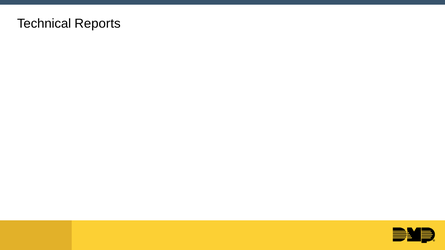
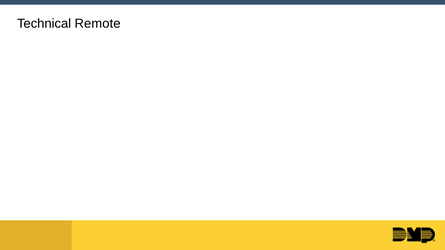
Reports: Reports -> Remote (98, 23)
